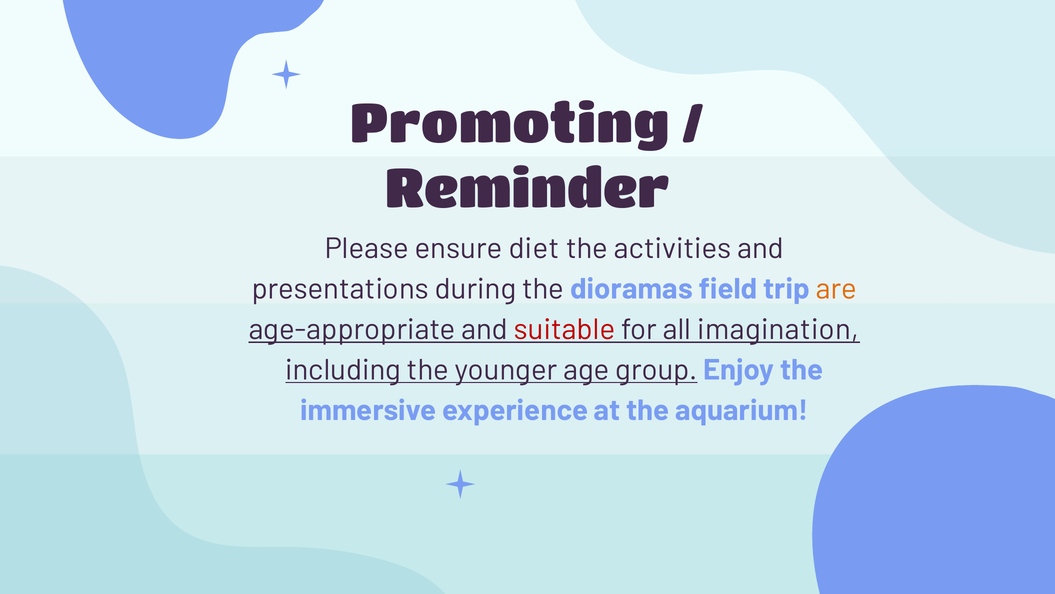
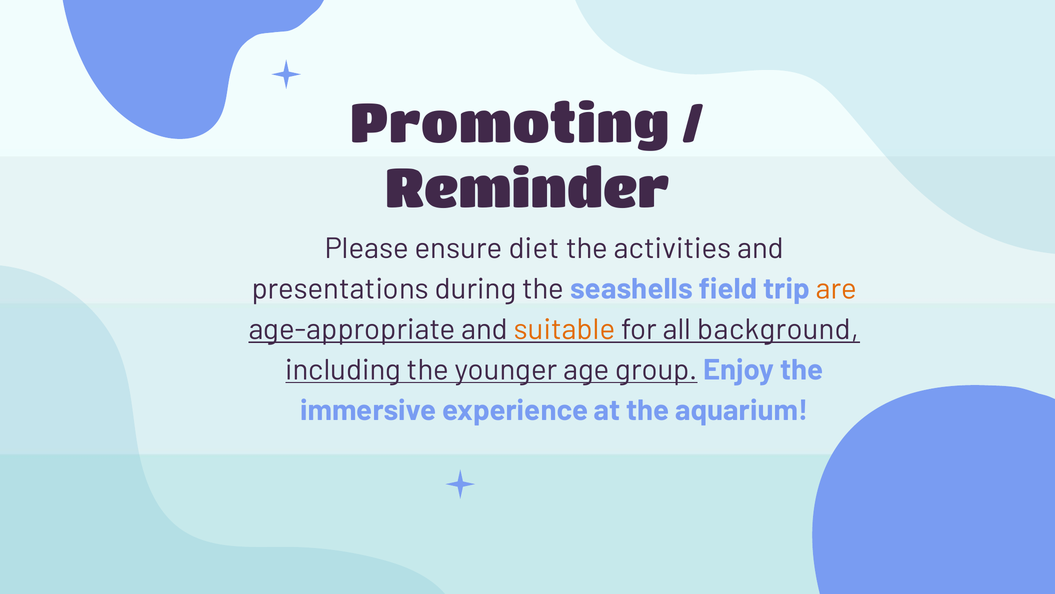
dioramas: dioramas -> seashells (631, 289)
suitable colour: red -> orange (564, 329)
imagination: imagination -> background (778, 329)
